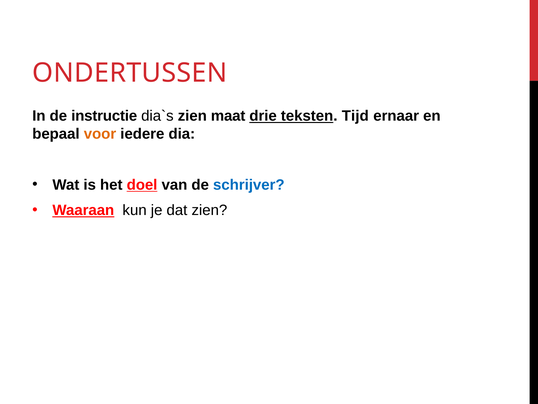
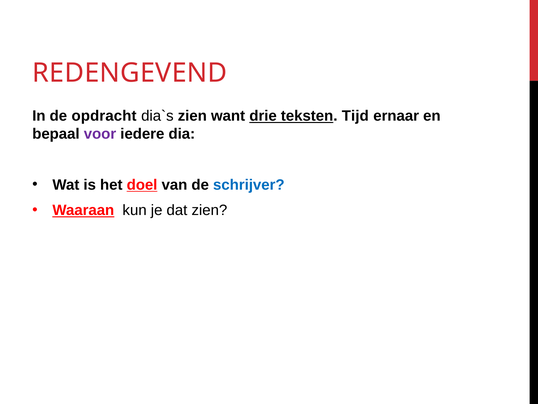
ONDERTUSSEN: ONDERTUSSEN -> REDENGEVEND (130, 73)
instructie: instructie -> opdracht (104, 116)
maat: maat -> want (228, 116)
voor colour: orange -> purple (100, 134)
